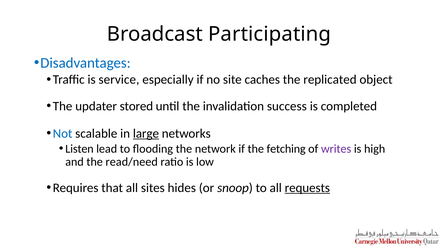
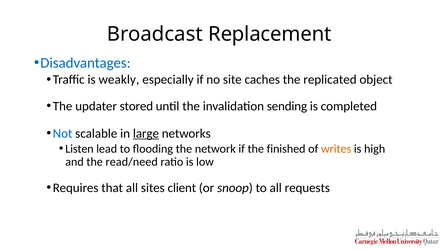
Participating: Participating -> Replacement (270, 34)
service: service -> weakly (119, 80)
success: success -> sending (287, 106)
fetching: fetching -> finished (286, 149)
writes colour: purple -> orange (336, 149)
hides: hides -> client (182, 188)
requests underline: present -> none (307, 188)
